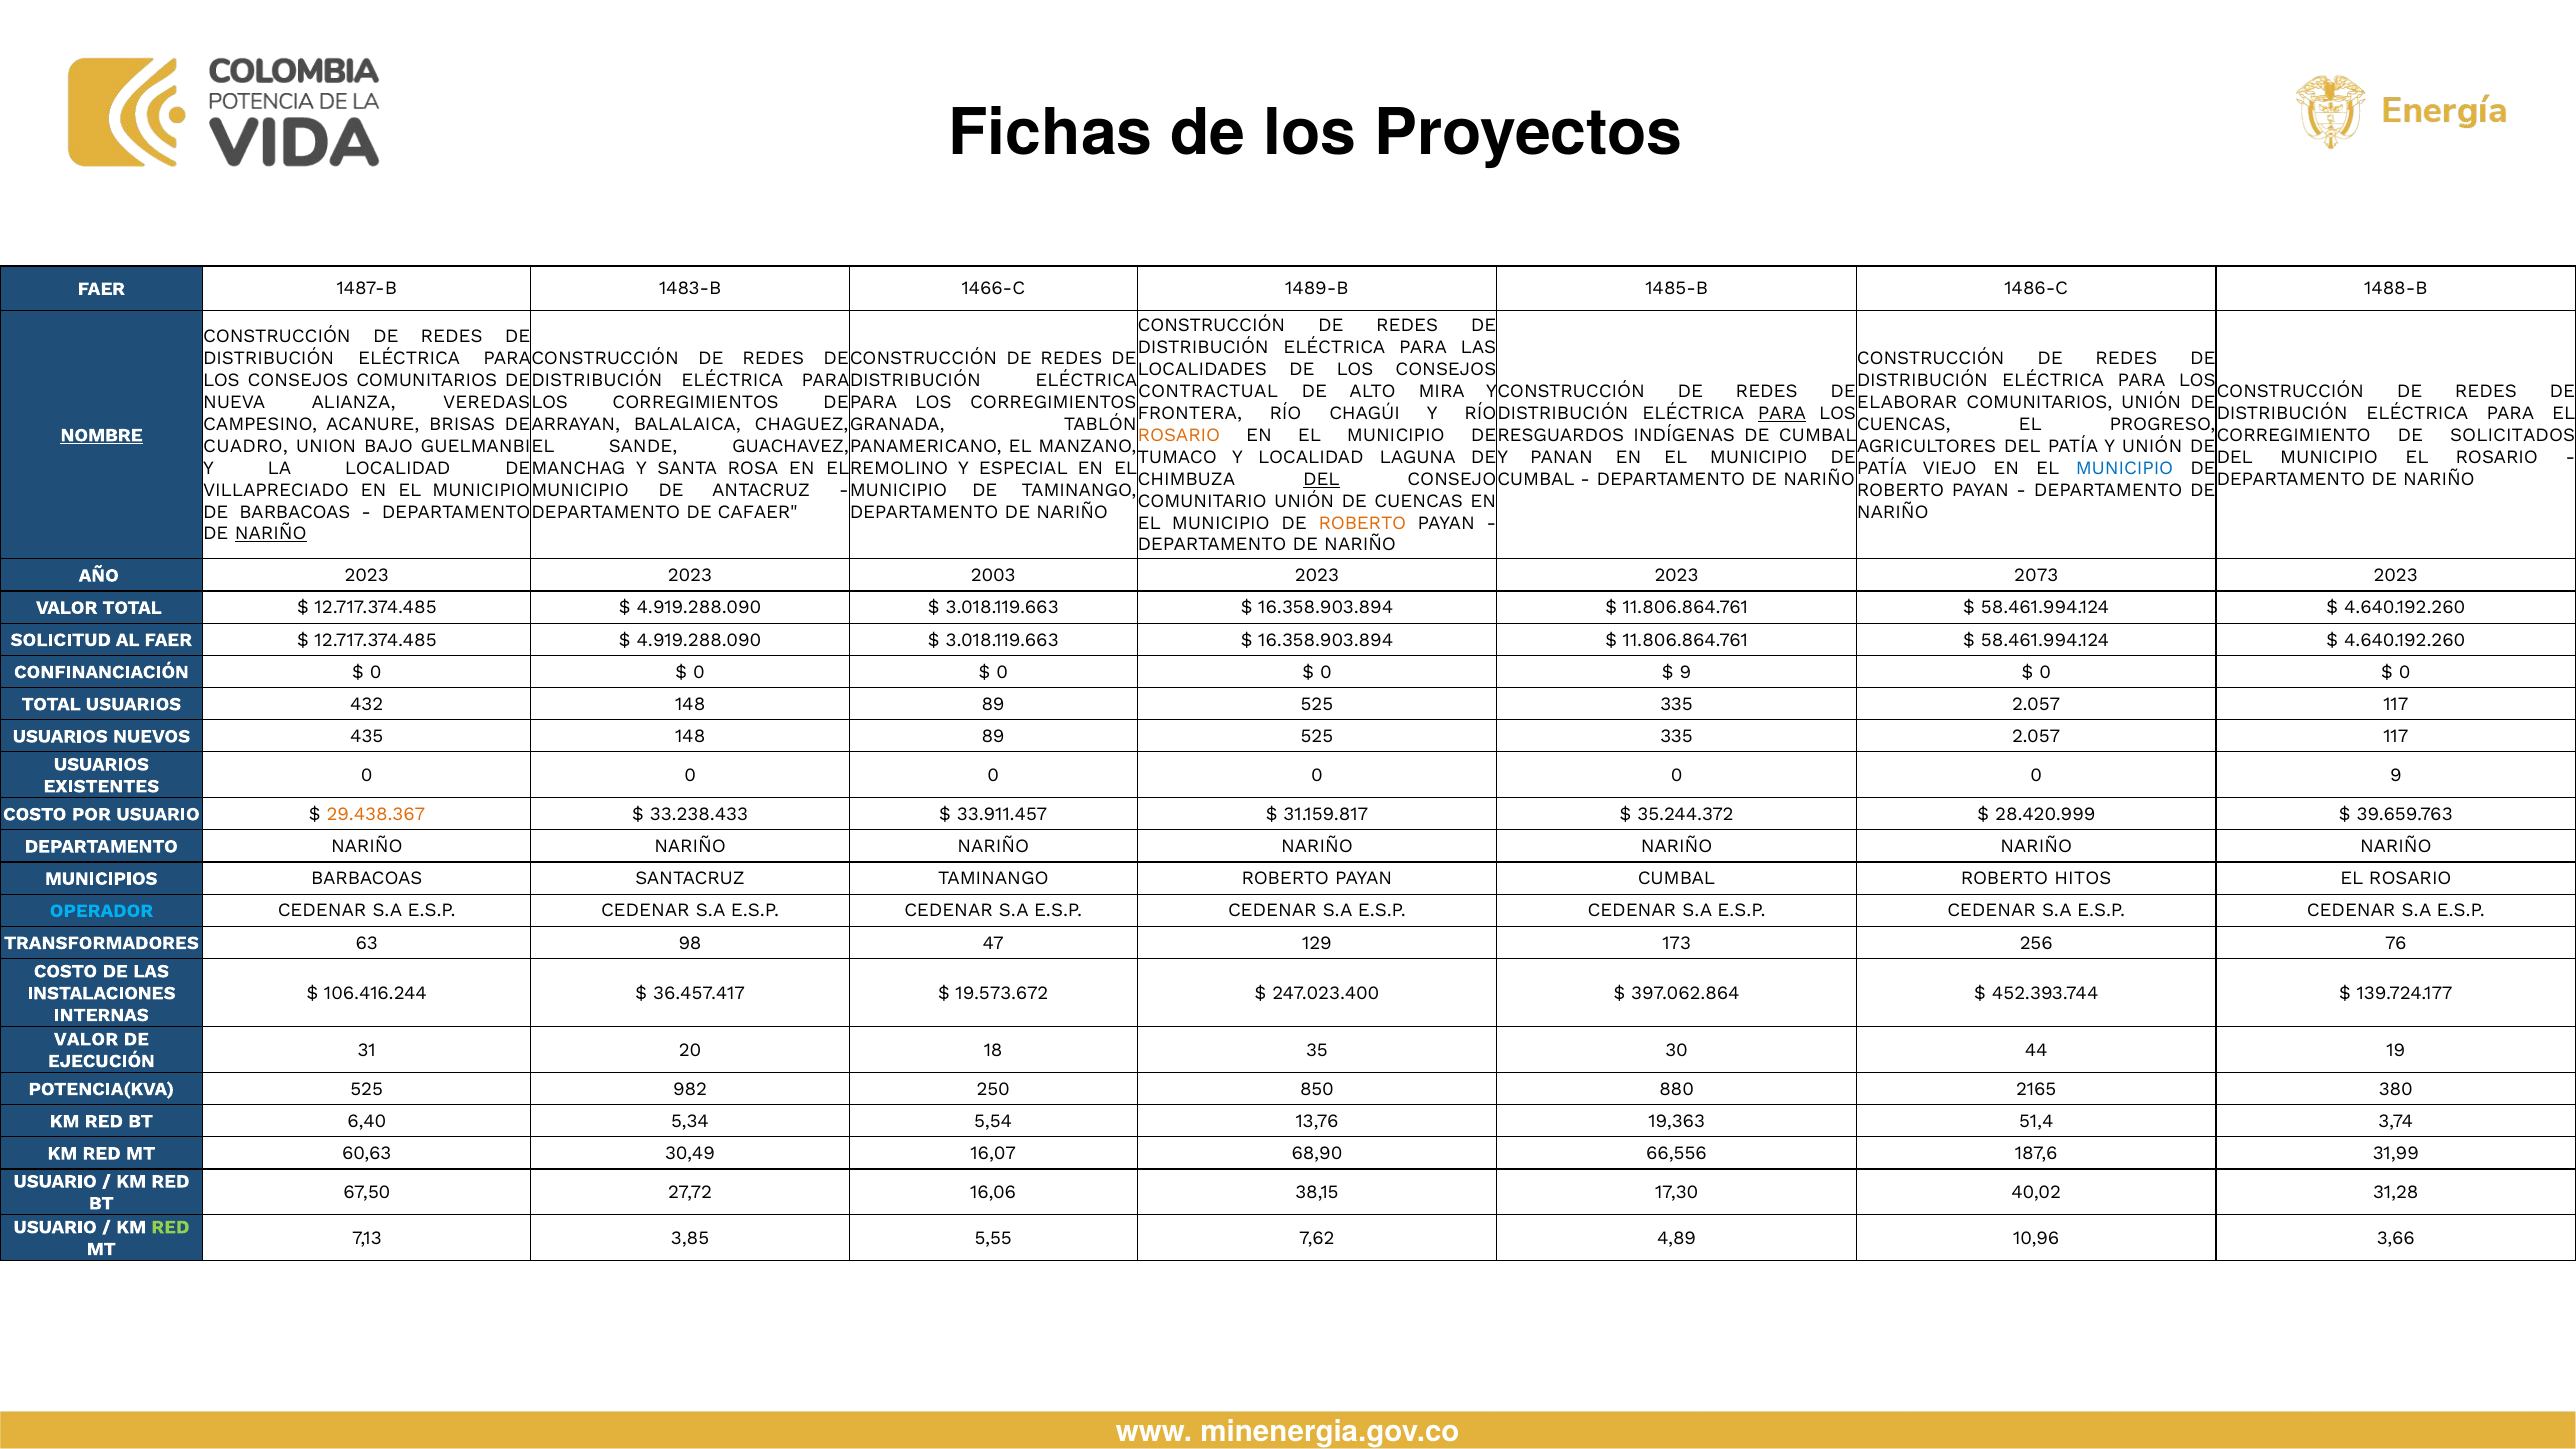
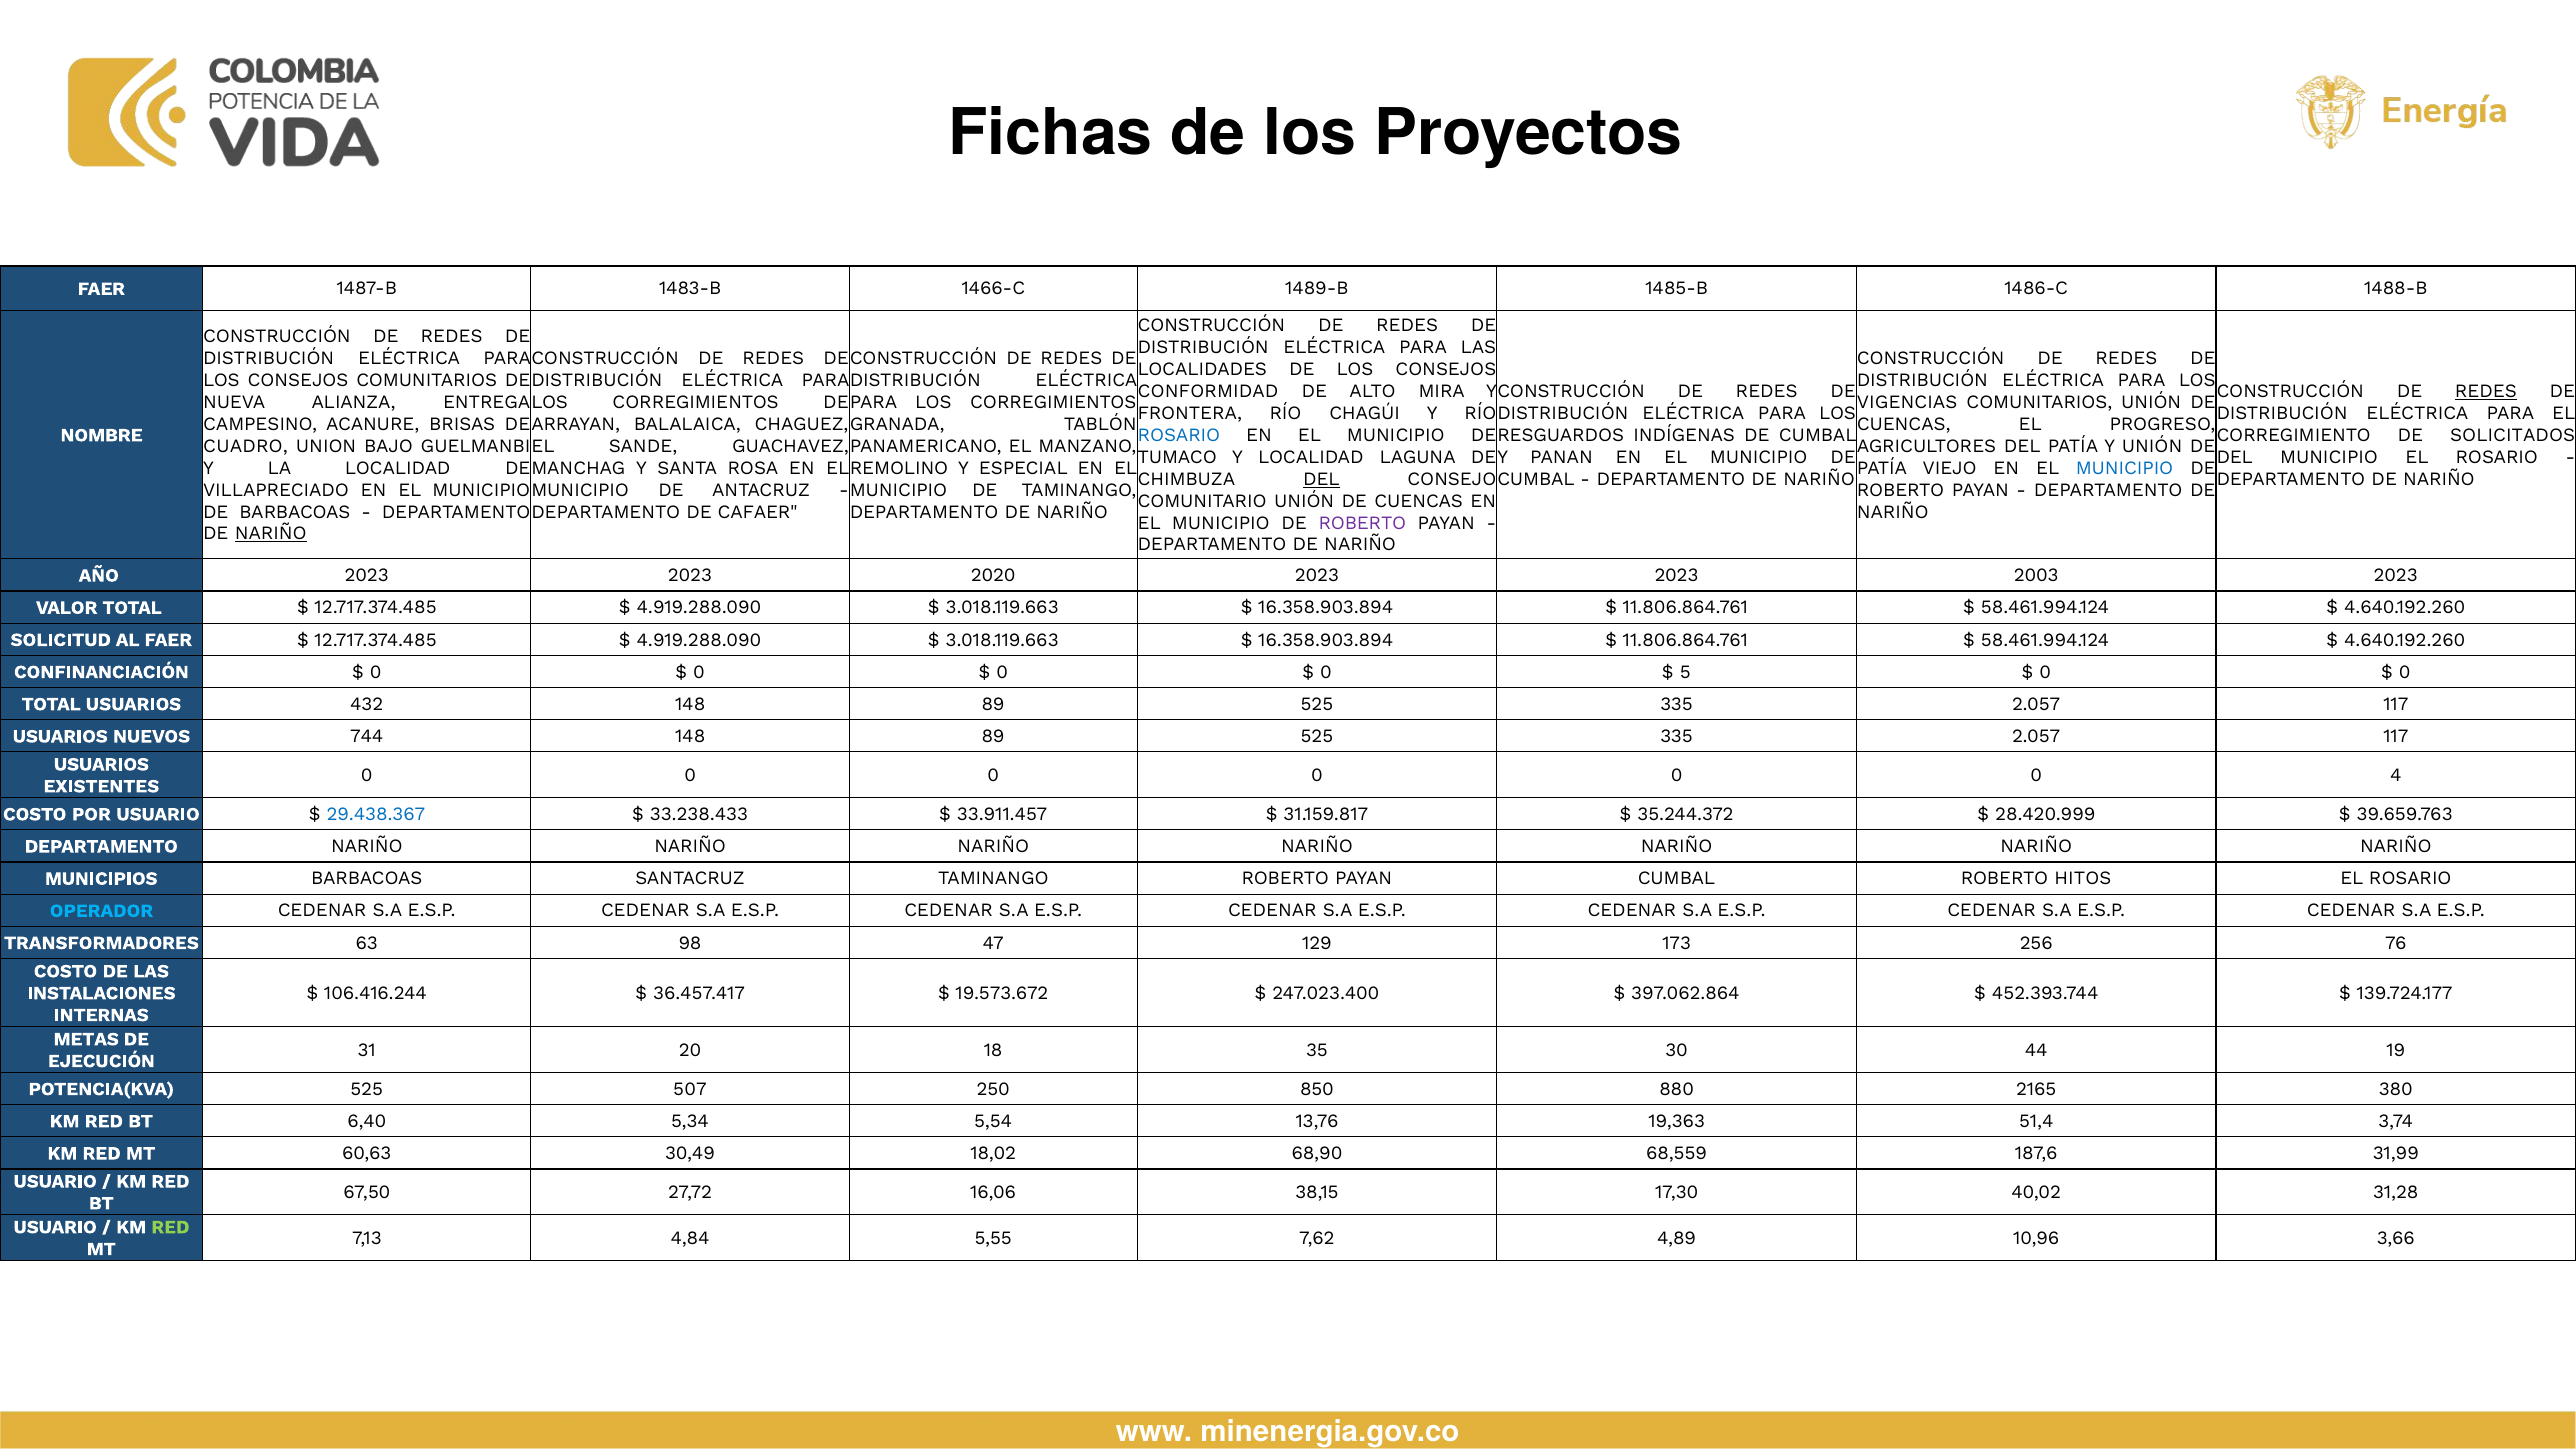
CONTRACTUAL: CONTRACTUAL -> CONFORMIDAD (1208, 391)
REDES underline: none -> present (2486, 391)
VEREDAS: VEREDAS -> ENTREGA (487, 402)
ELABORAR: ELABORAR -> VIGENCIAS (1907, 402)
PARA underline: present -> none (1782, 413)
NOMBRE underline: present -> none (102, 435)
ROSARIO colour: orange -> blue (1179, 435)
ROBERTO colour: orange -> purple (1362, 523)
2003: 2003 -> 2020 (993, 575)
2073: 2073 -> 2003 (2036, 575)
9: 9 -> 5 (1685, 672)
435: 435 -> 744 (367, 736)
0 9: 9 -> 4 (2396, 775)
29.438.367 colour: orange -> blue (376, 814)
VALOR: VALOR -> METAS (86, 1039)
982: 982 -> 507 (690, 1089)
16,07: 16,07 -> 18,02 (993, 1153)
66,556: 66,556 -> 68,559 (1677, 1153)
3,85: 3,85 -> 4,84 (690, 1238)
